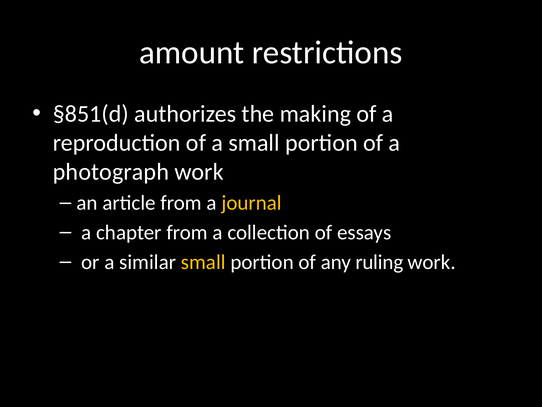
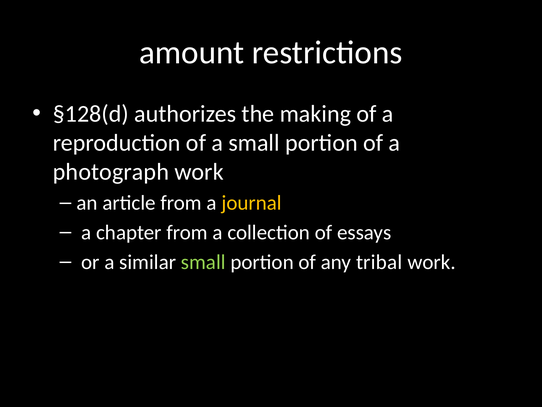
§851(d: §851(d -> §128(d (91, 114)
small colour: yellow -> light green (203, 262)
ruling: ruling -> tribal (379, 262)
